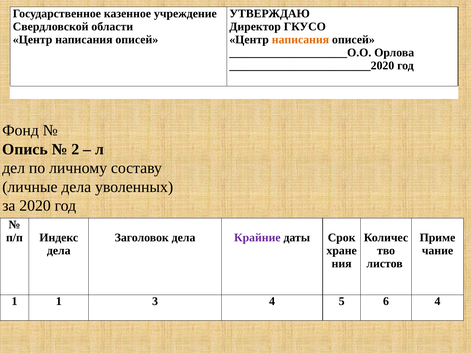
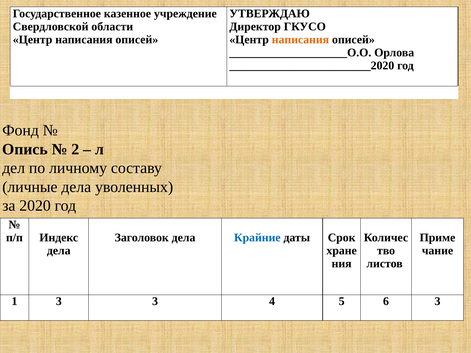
Крайние colour: purple -> blue (257, 238)
1 1: 1 -> 3 (59, 302)
6 4: 4 -> 3 (438, 302)
